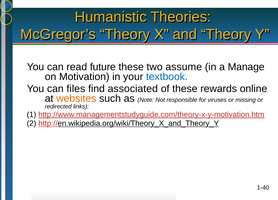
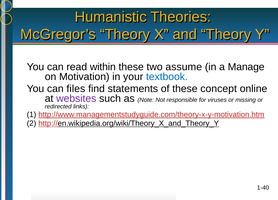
future: future -> within (103, 67)
associated: associated -> statements (133, 89)
rewards: rewards -> concept (219, 89)
websites colour: orange -> purple (76, 99)
